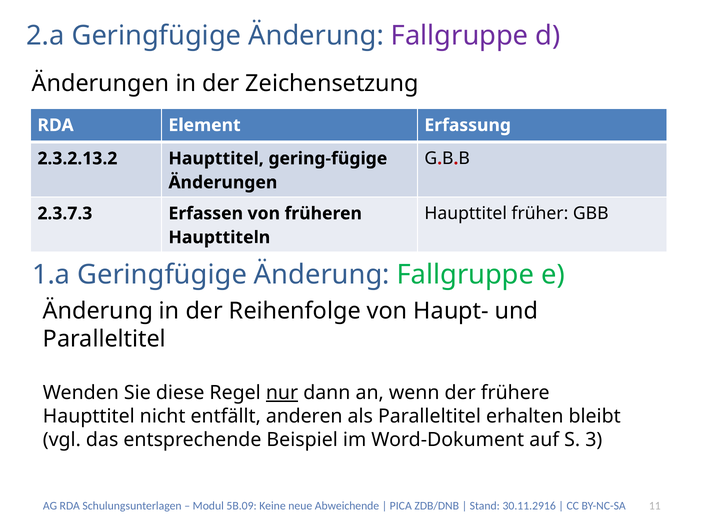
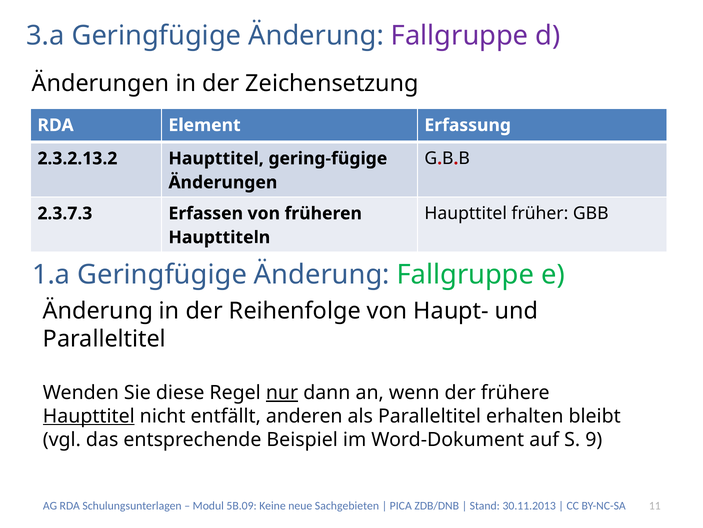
2.a: 2.a -> 3.a (45, 36)
Haupttitel underline: none -> present (89, 416)
3: 3 -> 9 (594, 439)
Abweichende: Abweichende -> Sachgebieten (347, 505)
30.11.2916: 30.11.2916 -> 30.11.2013 (529, 505)
